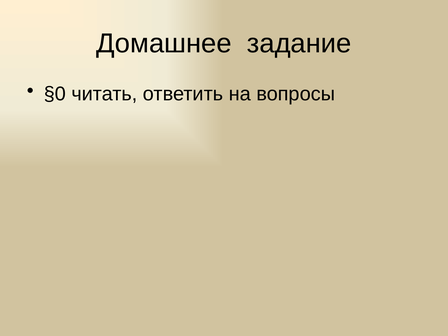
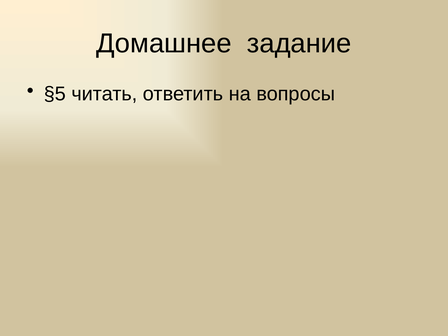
§0: §0 -> §5 (55, 94)
